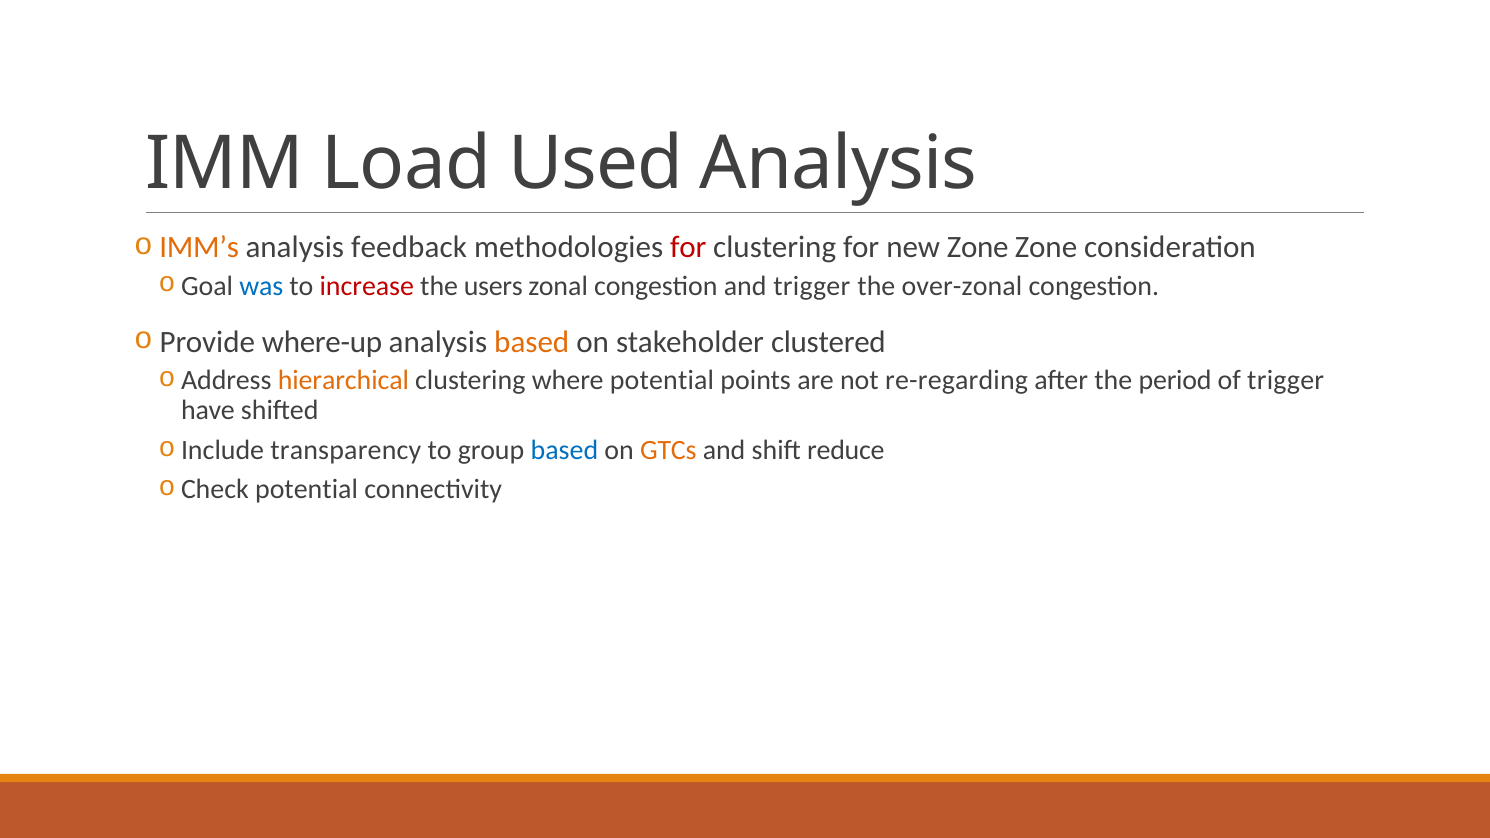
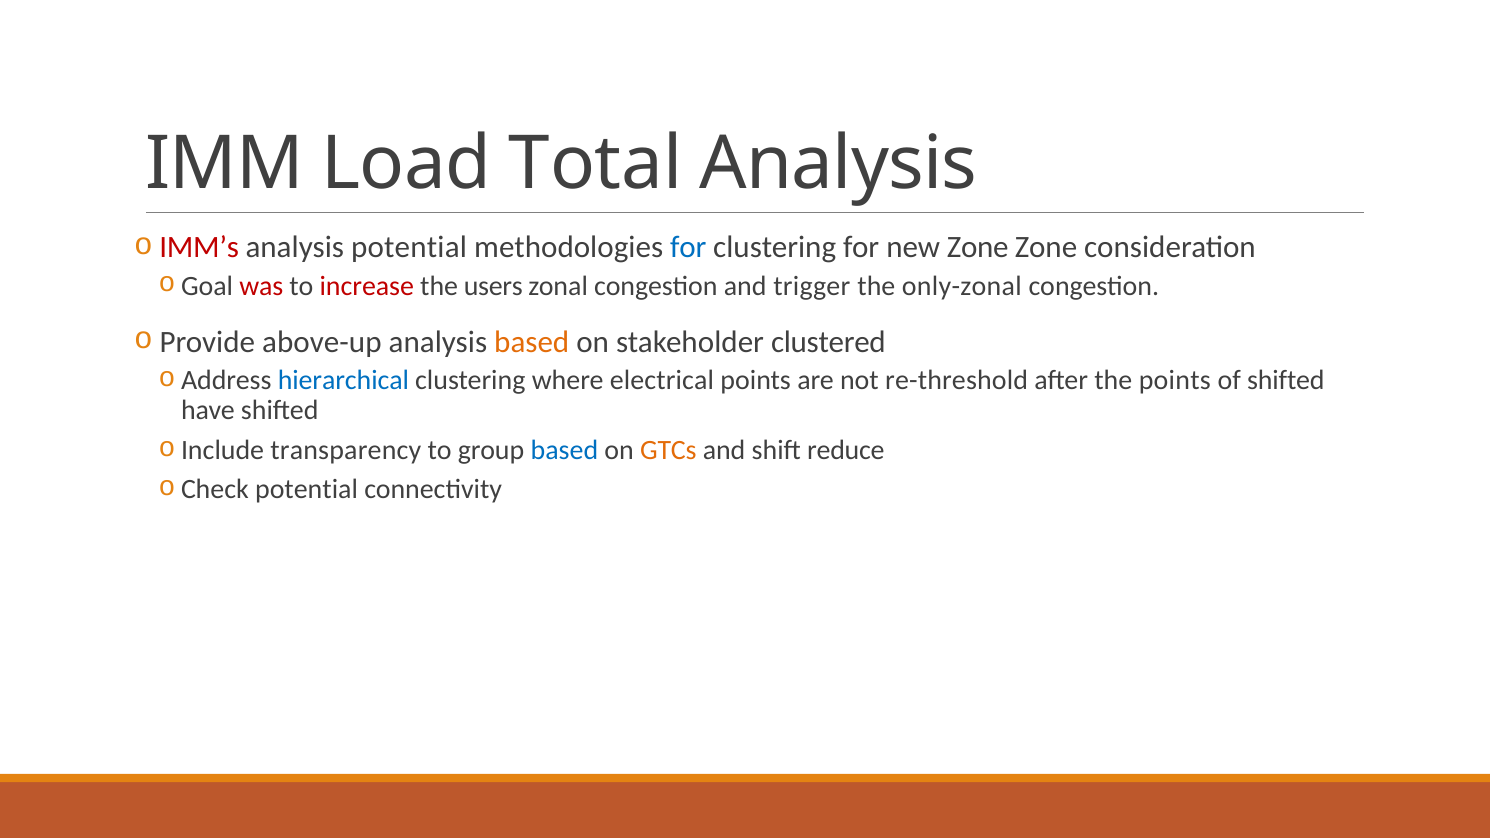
Used: Used -> Total (596, 164)
IMM’s colour: orange -> red (199, 248)
analysis feedback: feedback -> potential (409, 248)
for colour: red -> blue (688, 248)
was colour: blue -> red (261, 286)
over-zonal: over-zonal -> only-zonal (962, 286)
where-up: where-up -> above-up (322, 343)
hierarchical colour: orange -> blue (343, 381)
where potential: potential -> electrical (662, 381)
re-regarding: re-regarding -> re-threshold (957, 381)
the period: period -> points (1175, 381)
of trigger: trigger -> shifted (1286, 381)
